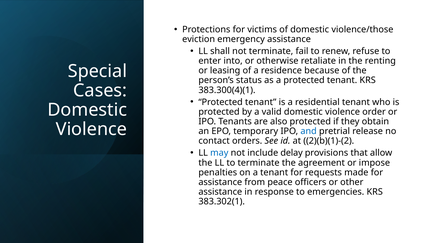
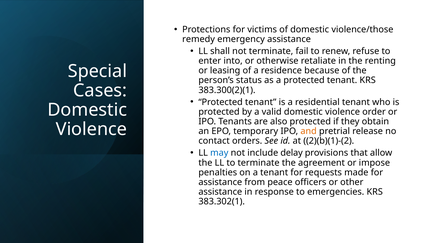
eviction: eviction -> remedy (199, 39)
383.300(4)(1: 383.300(4)(1 -> 383.300(2)(1 (227, 90)
and colour: blue -> orange (309, 132)
